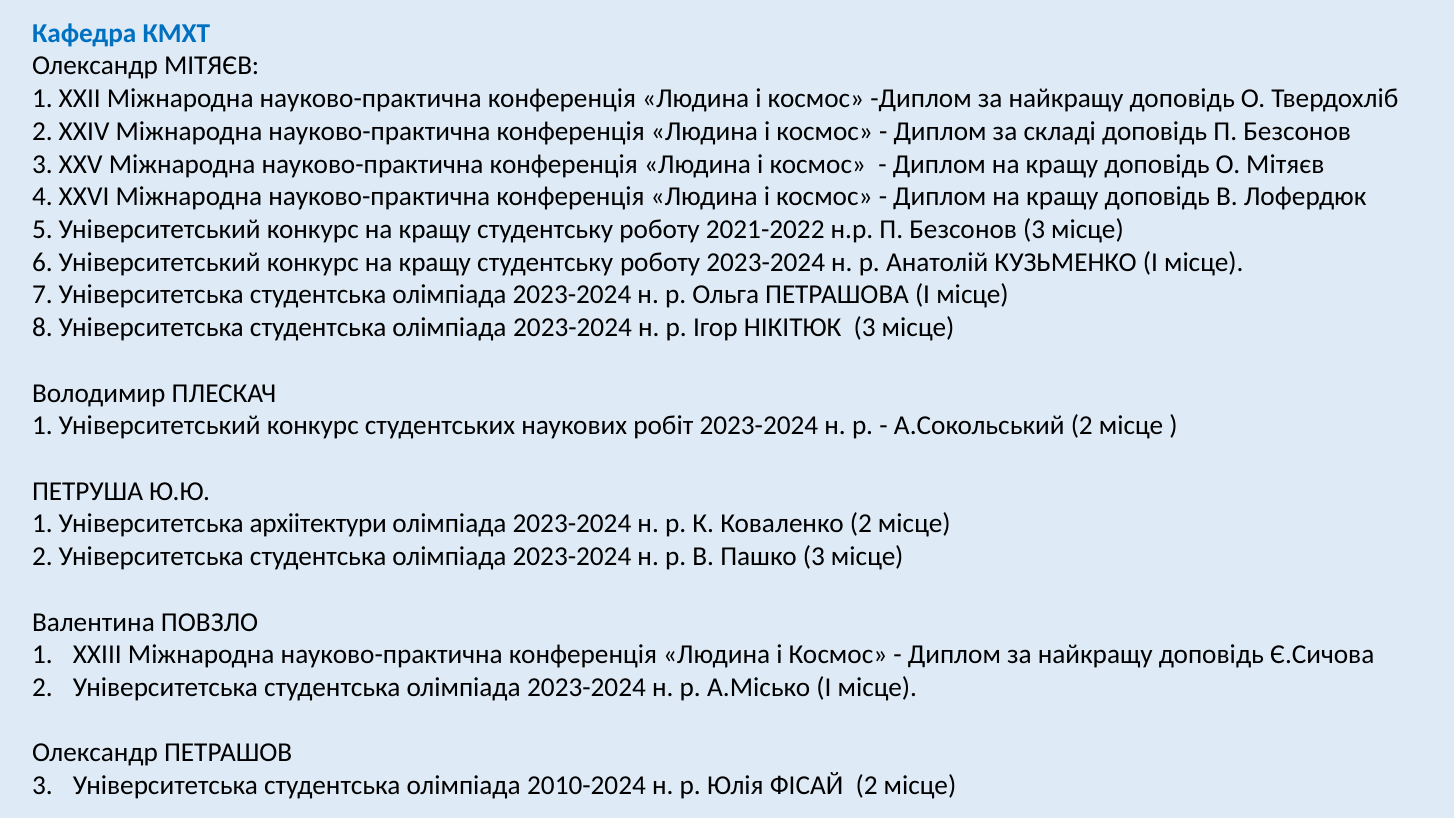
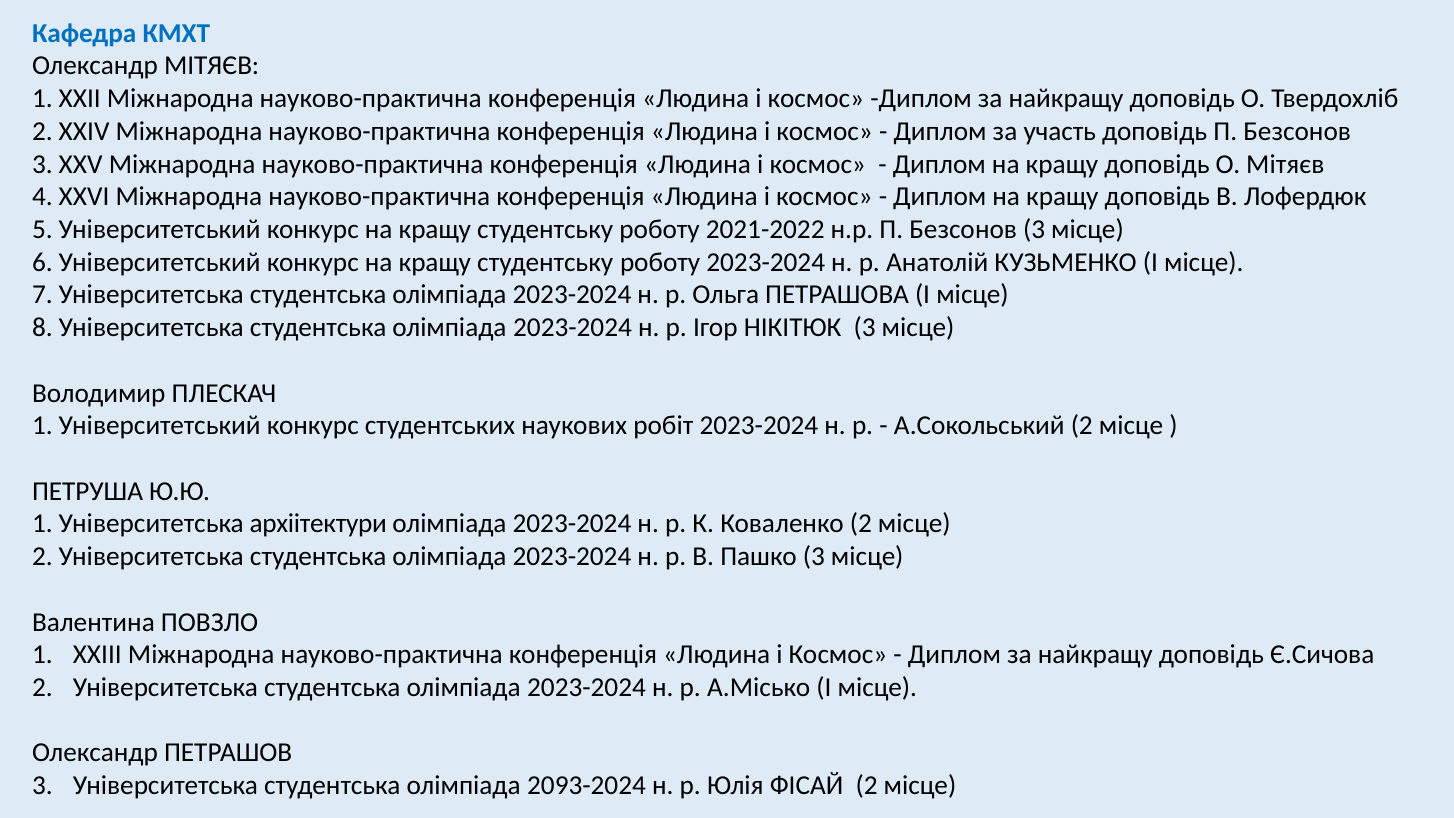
складі: складі -> участь (1060, 131)
2010-2024: 2010-2024 -> 2093-2024 (587, 786)
